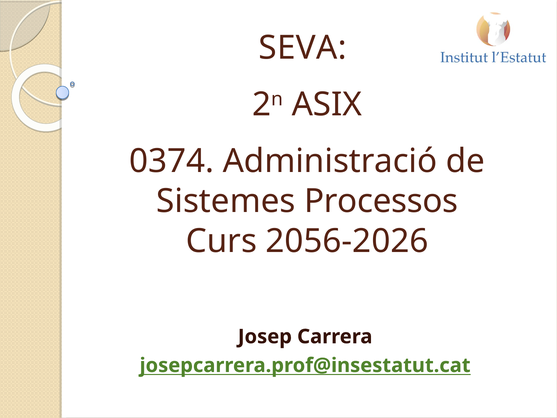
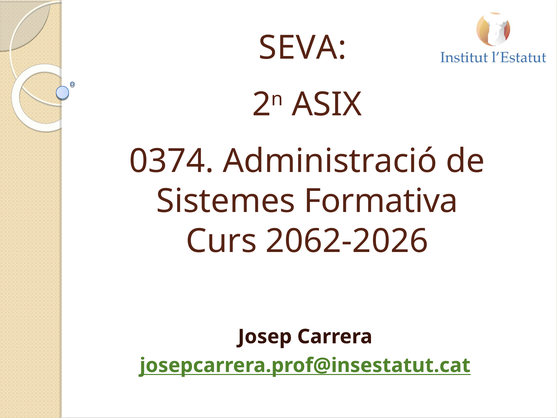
Processos: Processos -> Formativa (381, 201)
2056-2026: 2056-2026 -> 2062-2026 (347, 241)
